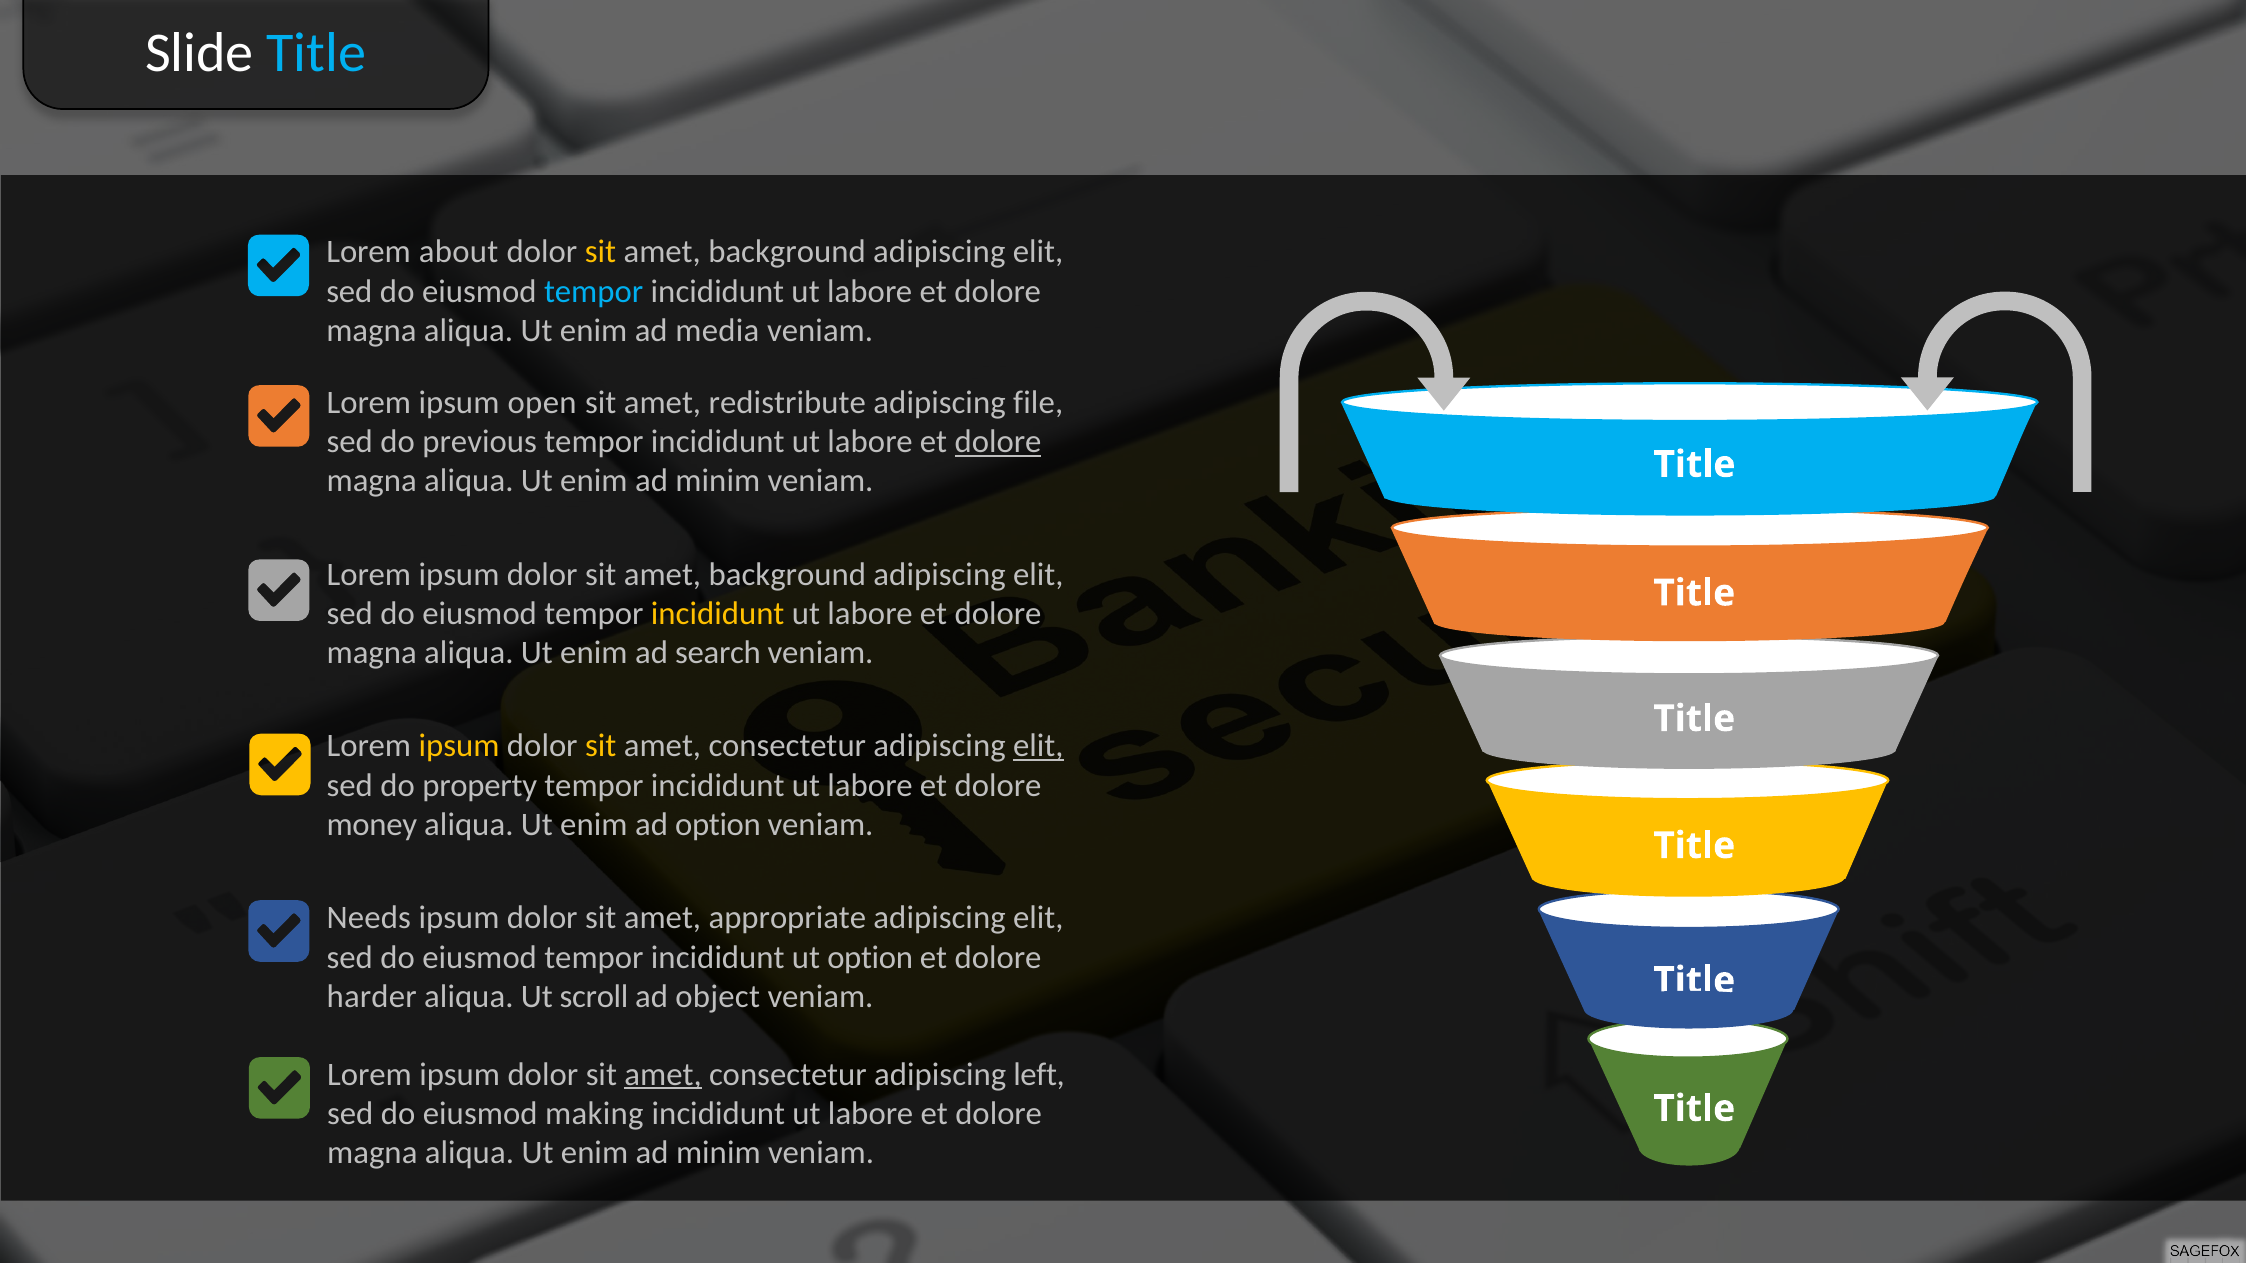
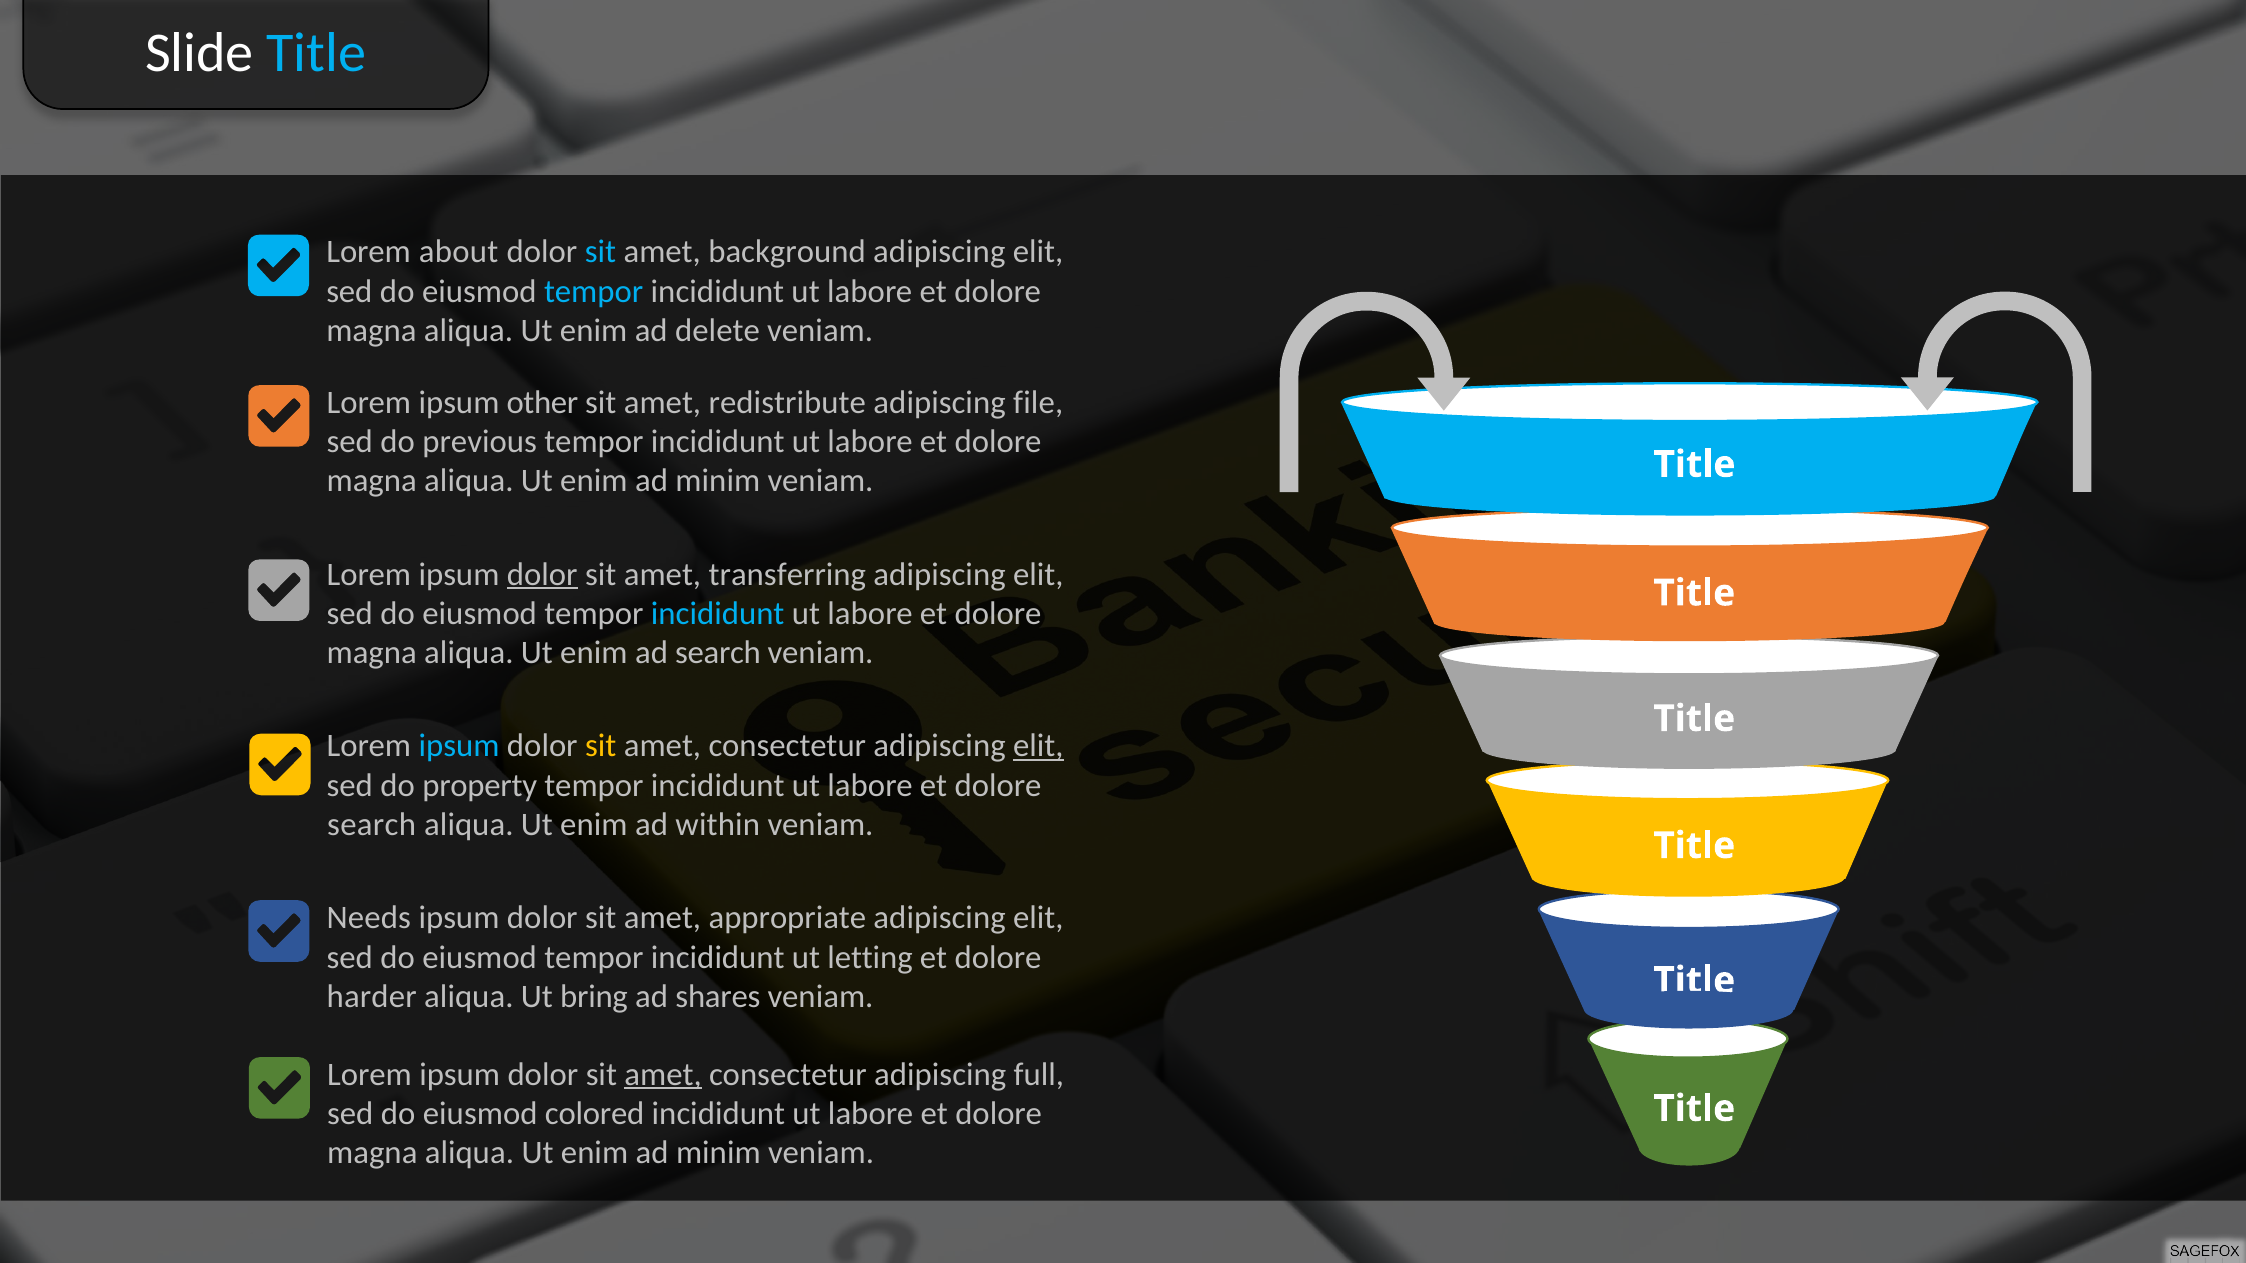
sit colour: yellow -> light blue (600, 252)
media: media -> delete (717, 331)
open: open -> other (542, 403)
dolore underline: present -> none (998, 442)
dolor underline: none -> present (542, 574)
background: background -> transferring (787, 574)
incididunt colour: yellow -> light blue (718, 614)
ipsum colour: yellow -> light blue (459, 746)
money: money -> search (372, 825)
ad option: option -> within (718, 825)
ut option: option -> letting (870, 958)
scroll: scroll -> bring (594, 997)
object: object -> shares (718, 997)
left: left -> full (1039, 1075)
making: making -> colored (595, 1114)
